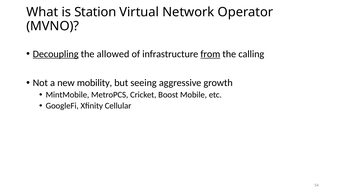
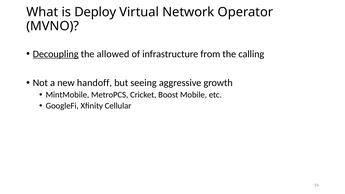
Station: Station -> Deploy (95, 12)
from underline: present -> none (210, 54)
mobility: mobility -> handoff (94, 83)
